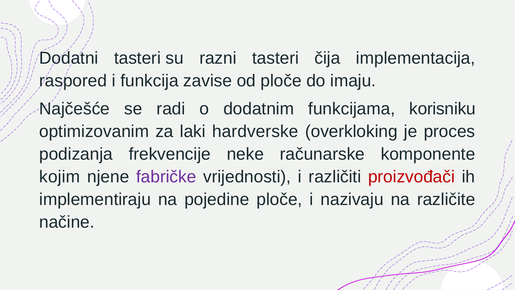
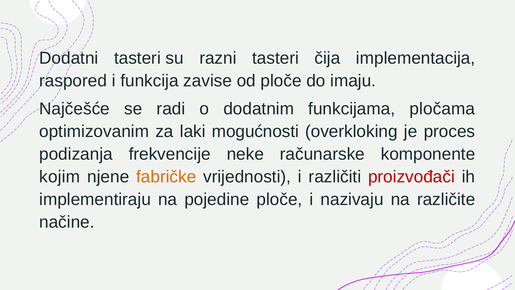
korisniku: korisniku -> pločama (442, 109)
hardverske: hardverske -> mogućnosti (255, 131)
fabričke colour: purple -> orange (166, 177)
